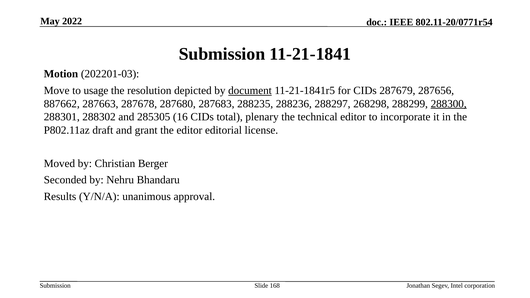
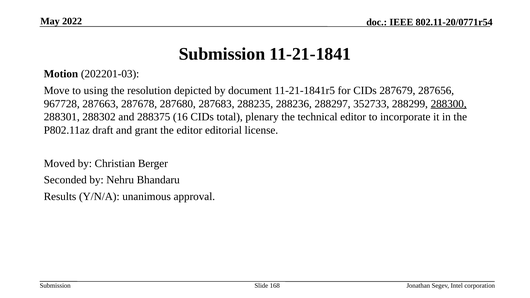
usage: usage -> using (96, 91)
document underline: present -> none (250, 91)
887662: 887662 -> 967728 (62, 104)
268298: 268298 -> 352733 (371, 104)
285305: 285305 -> 288375 (154, 117)
